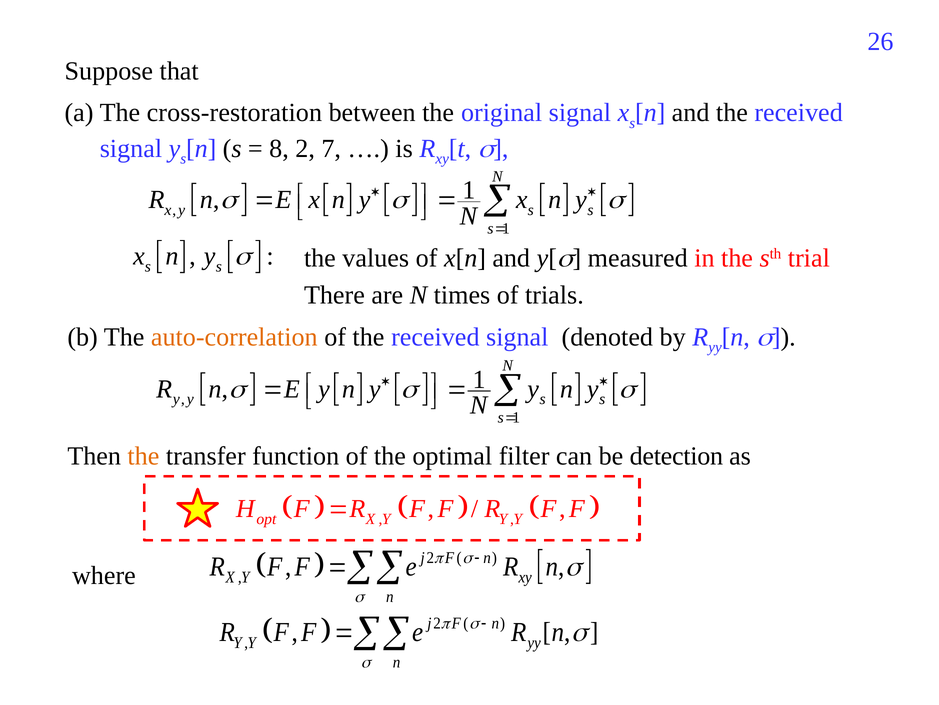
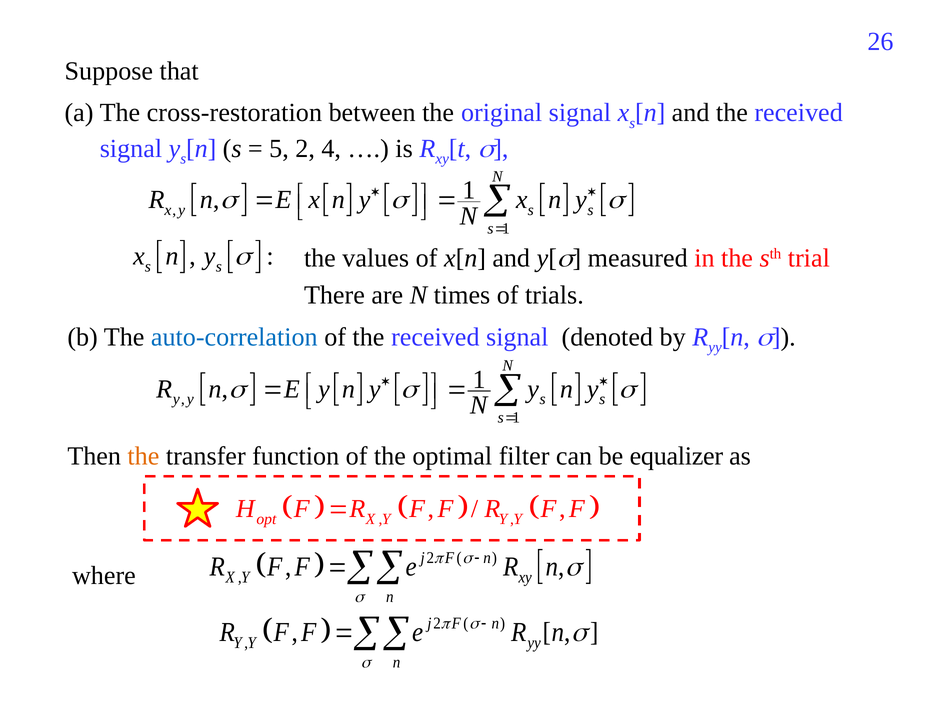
8: 8 -> 5 (279, 148)
7: 7 -> 4 (331, 148)
auto-correlation colour: orange -> blue (234, 337)
detection: detection -> equalizer (676, 456)
